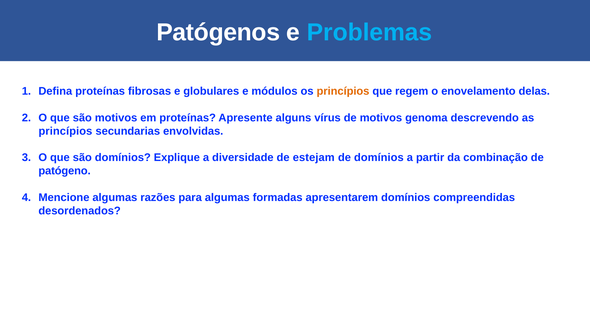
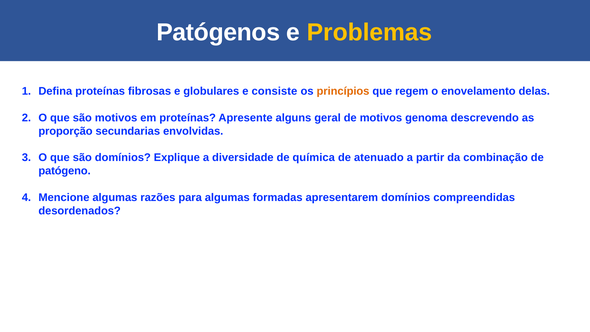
Problemas colour: light blue -> yellow (370, 32)
módulos: módulos -> consiste (274, 91)
vírus: vírus -> geral (328, 118)
princípios: princípios -> proporção (66, 131)
estejam: estejam -> química (314, 158)
de domínios: domínios -> atenuado (379, 158)
